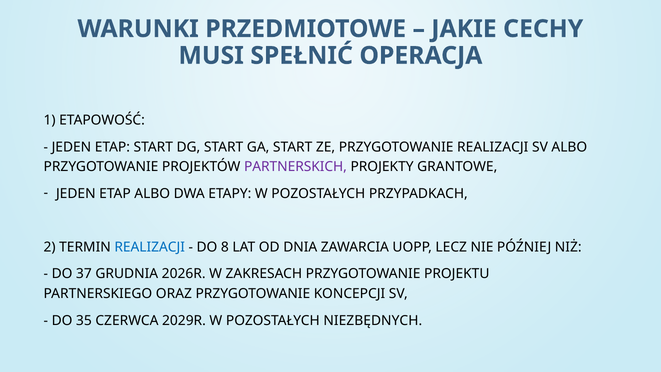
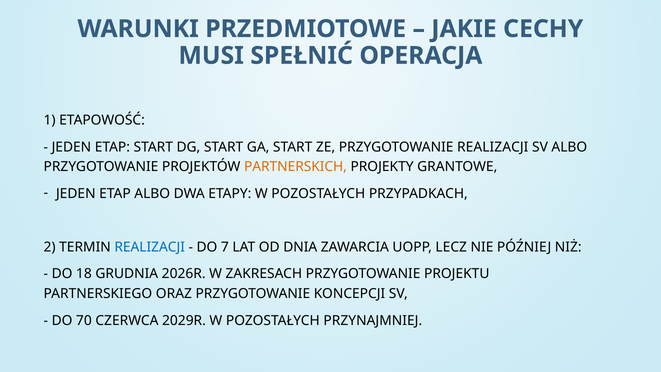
PARTNERSKICH colour: purple -> orange (295, 167)
8: 8 -> 7 (225, 247)
37: 37 -> 18 (84, 274)
35: 35 -> 70 (84, 320)
NIEZBĘDNYCH: NIEZBĘDNYCH -> PRZYNAJMNIEJ (373, 320)
